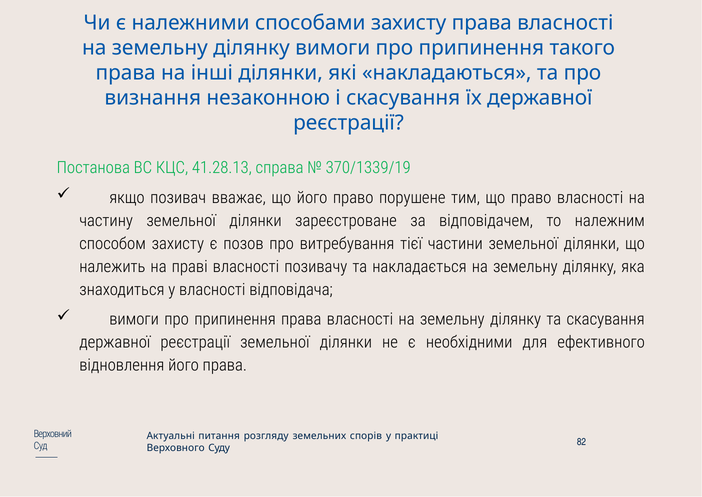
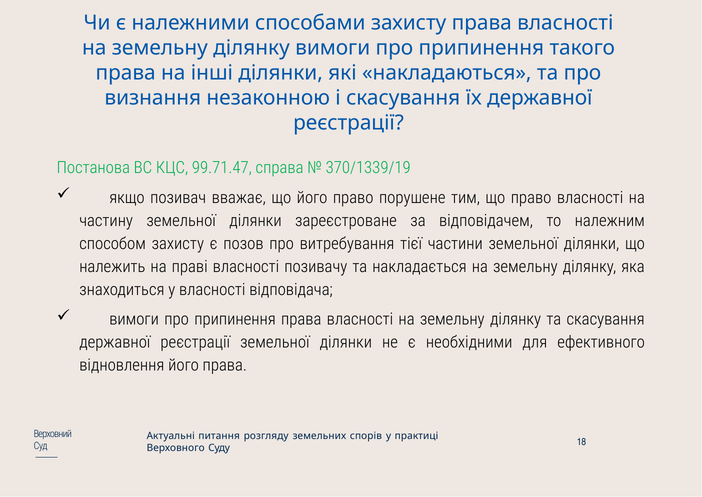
41.28.13: 41.28.13 -> 99.71.47 (222, 168)
82: 82 -> 18 (581, 442)
